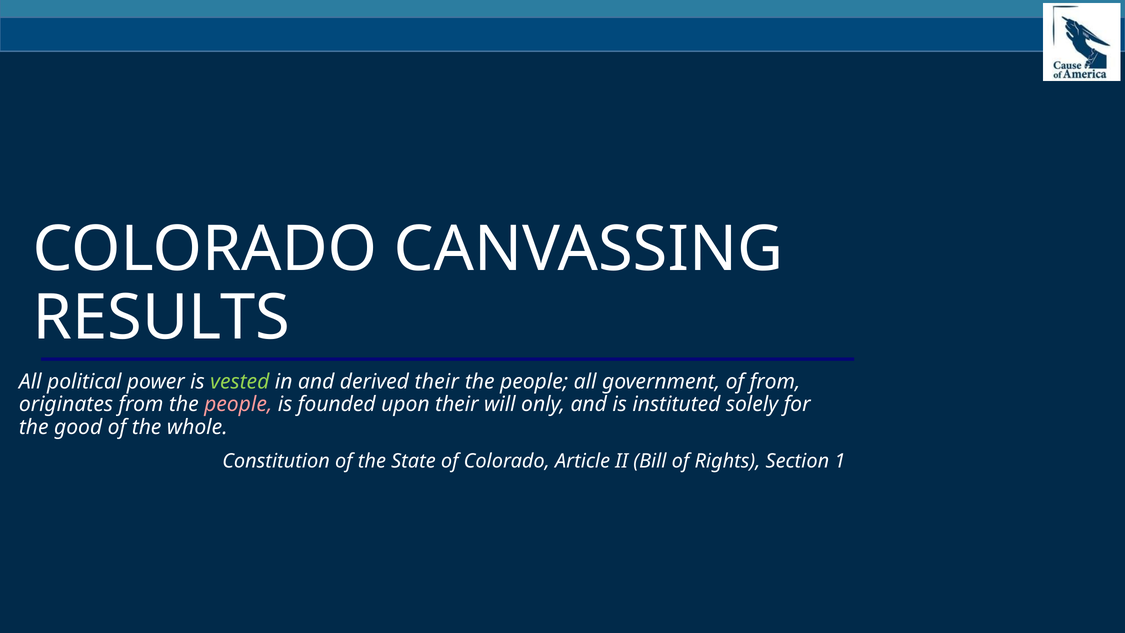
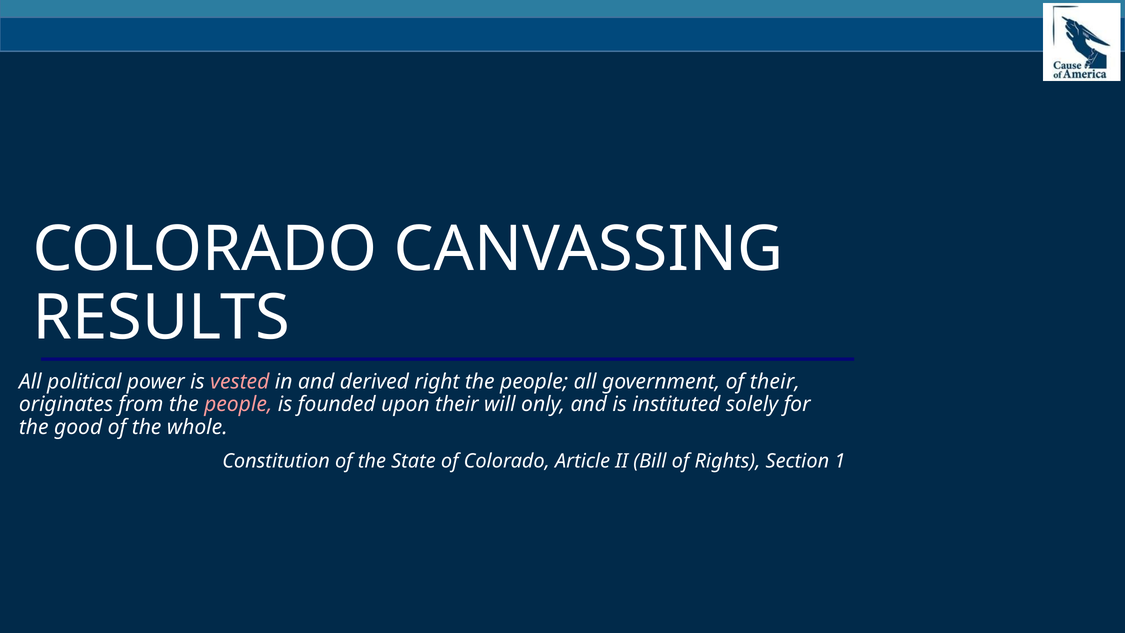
vested colour: light green -> pink (240, 382)
derived their: their -> right (437, 382)
of from: from -> their (775, 382)
